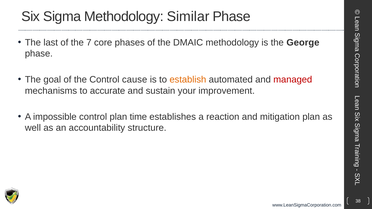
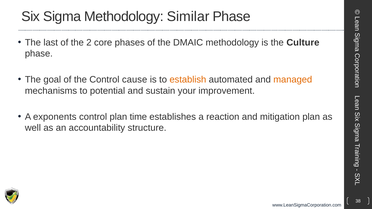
7: 7 -> 2 (89, 43)
George: George -> Culture (303, 43)
managed colour: red -> orange (293, 80)
accurate: accurate -> potential (108, 91)
impossible: impossible -> exponents (55, 117)
